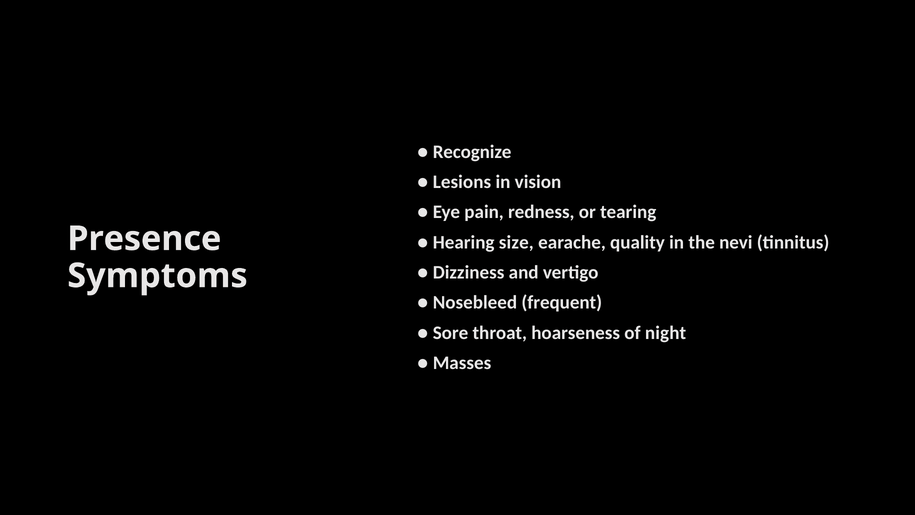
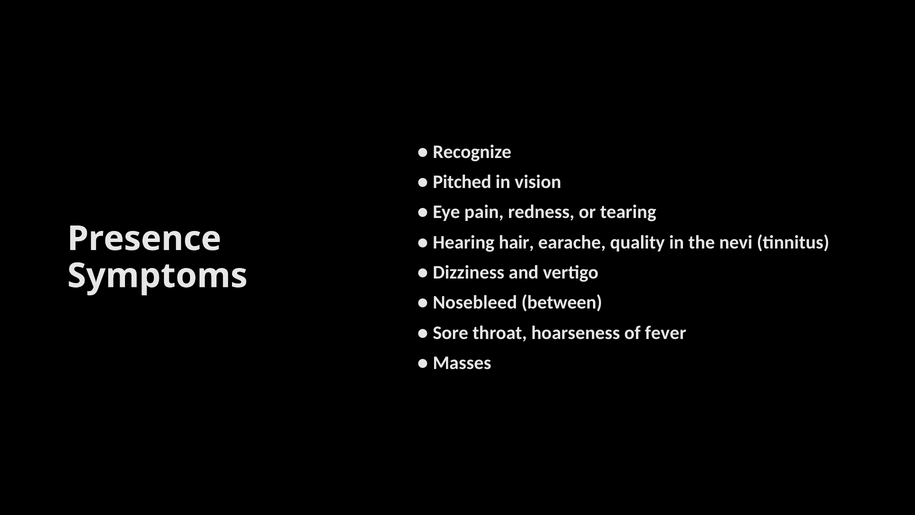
Lesions: Lesions -> Pitched (462, 182)
size: size -> hair (516, 242)
frequent: frequent -> between (562, 302)
night: night -> fever (666, 333)
